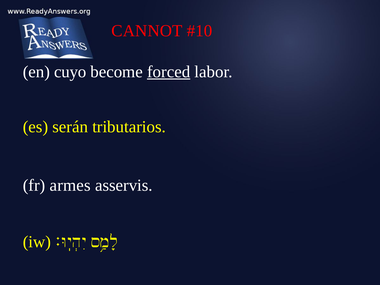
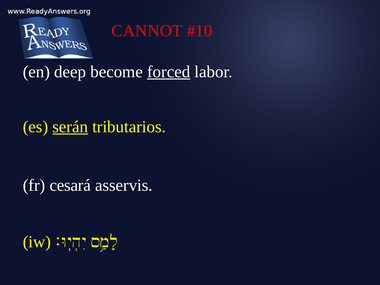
cuyo: cuyo -> deep (70, 72)
serán underline: none -> present (70, 127)
armes: armes -> cesará (70, 185)
